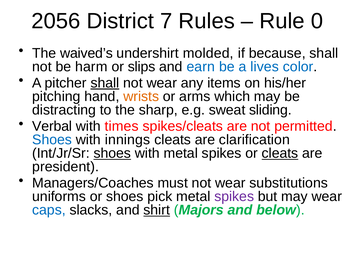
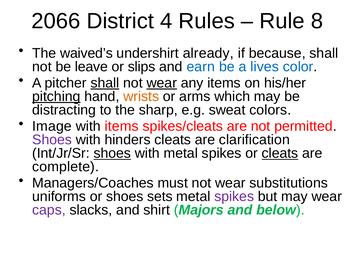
2056: 2056 -> 2066 (56, 21)
7: 7 -> 4 (166, 21)
0: 0 -> 8 (317, 21)
molded: molded -> already (208, 53)
harm: harm -> leave (91, 67)
wear underline: none -> present (162, 83)
pitching underline: none -> present (56, 96)
sliding: sliding -> colors (270, 110)
Verbal: Verbal -> Image (52, 126)
with times: times -> items (122, 126)
Shoes colour: blue -> purple (52, 140)
innings: innings -> hinders (128, 140)
president: president -> complete (66, 167)
pick: pick -> sets (160, 196)
caps colour: blue -> purple (49, 210)
shirt underline: present -> none (157, 210)
